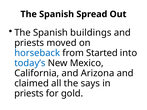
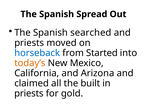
buildings: buildings -> searched (91, 33)
today’s colour: blue -> orange (30, 63)
says: says -> built (90, 83)
